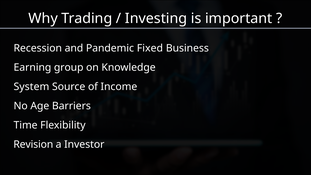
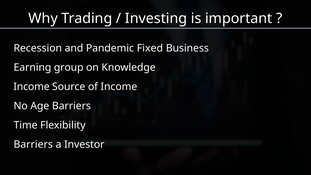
System: System -> Income (32, 87)
Revision: Revision -> Barriers (33, 144)
